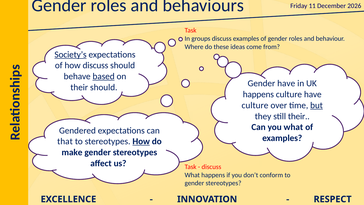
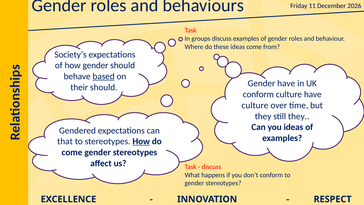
Society’s underline: present -> none (71, 54)
how discuss: discuss -> gender (95, 65)
happens: happens -> conform (258, 94)
but underline: present -> none (317, 105)
still their: their -> they (299, 116)
you what: what -> ideas (293, 127)
make: make -> come (72, 152)
